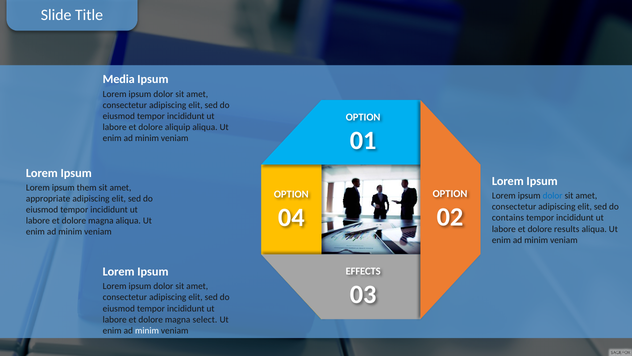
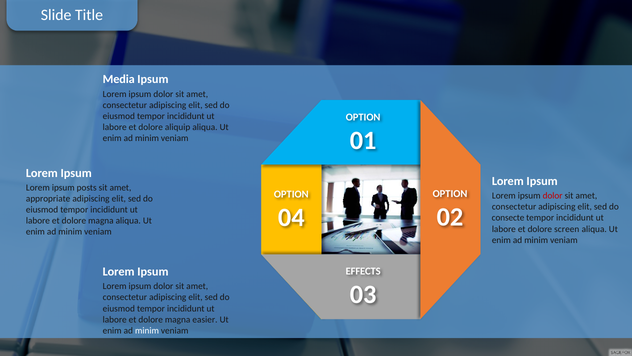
them: them -> posts (87, 187)
dolor colour: blue -> red (553, 195)
contains: contains -> consecte (508, 218)
results: results -> screen (567, 229)
select: select -> easier (205, 319)
